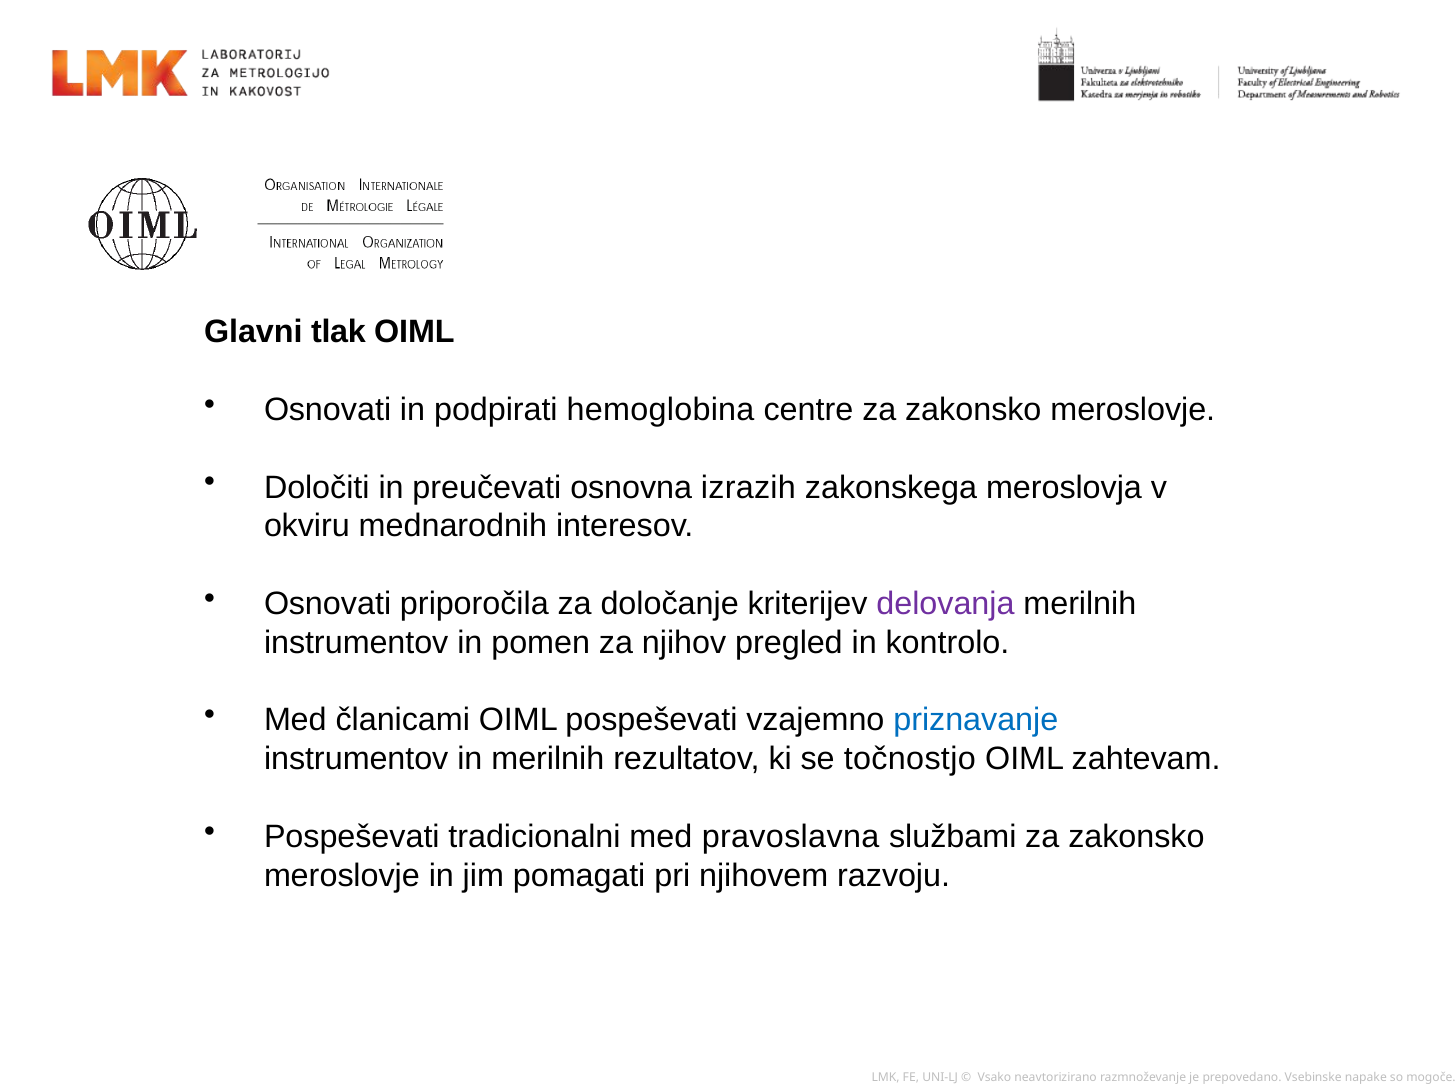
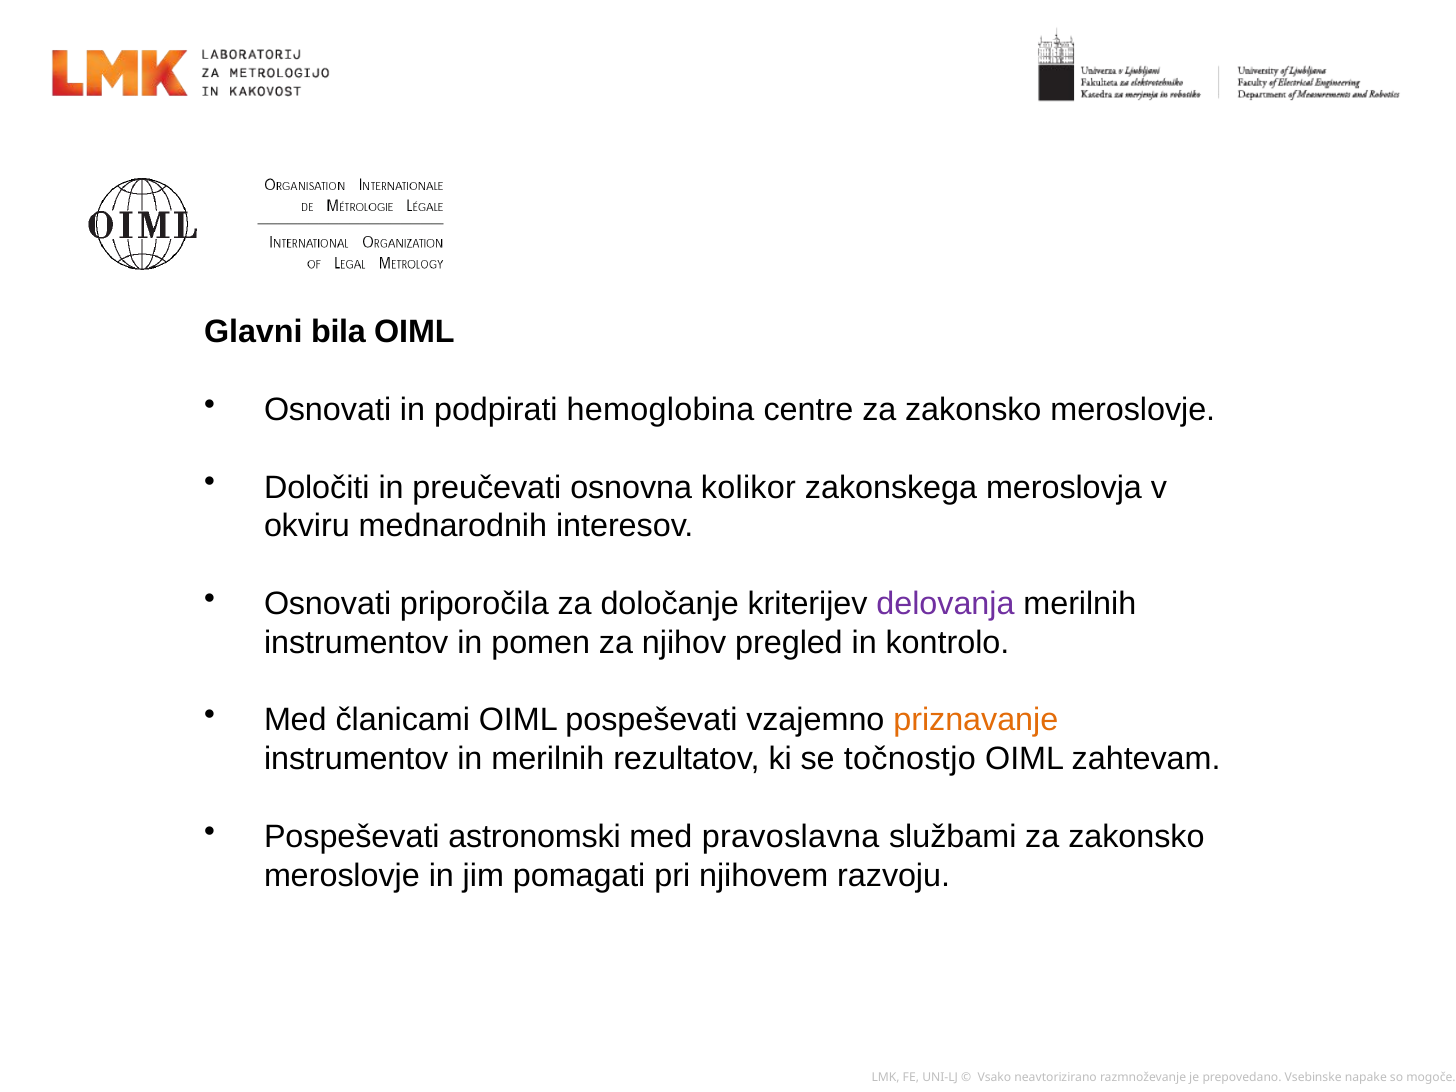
tlak: tlak -> bila (339, 332)
izrazih: izrazih -> kolikor (748, 487)
priznavanje colour: blue -> orange (976, 720)
tradicionalni: tradicionalni -> astronomski (535, 837)
